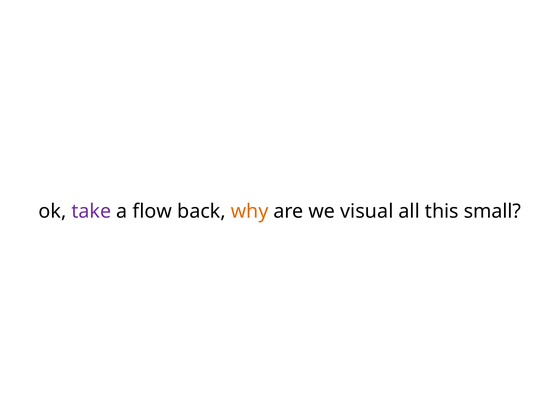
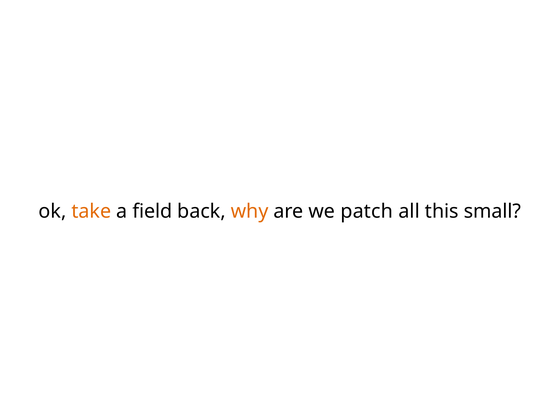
take colour: purple -> orange (91, 211)
flow: flow -> field (152, 211)
visual: visual -> patch (367, 211)
